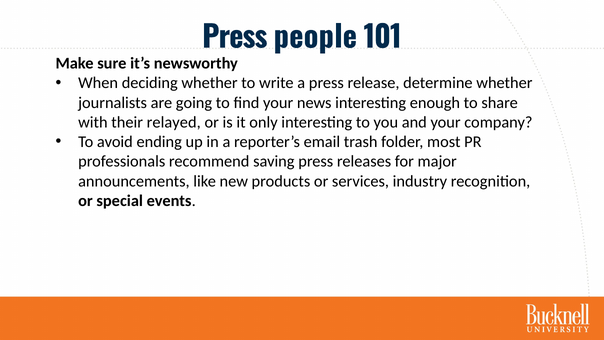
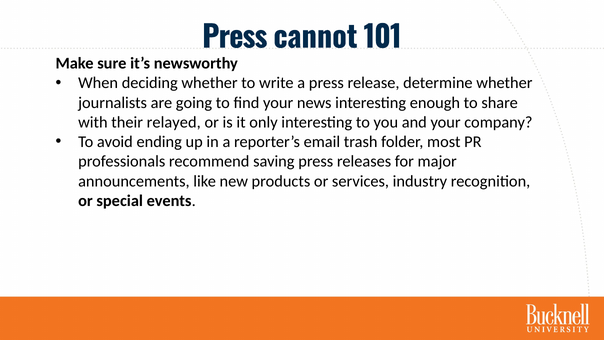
people: people -> cannot (315, 38)
